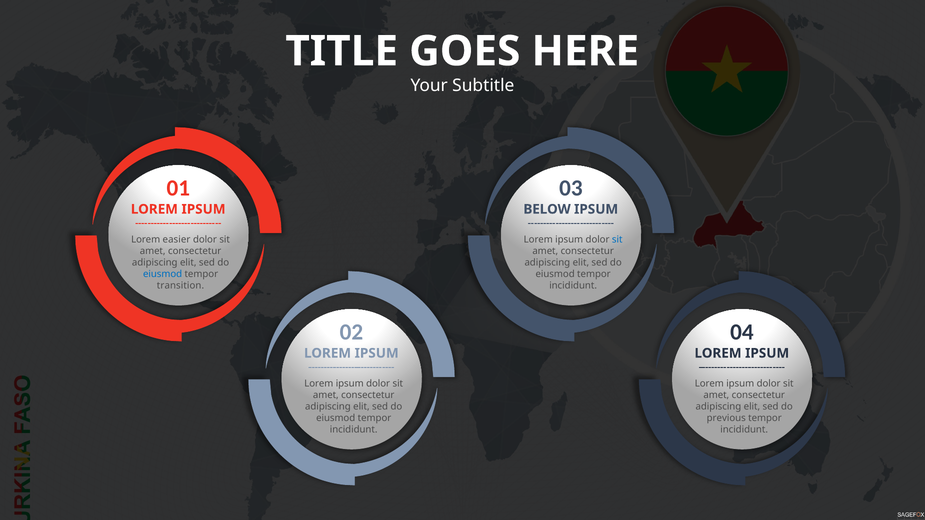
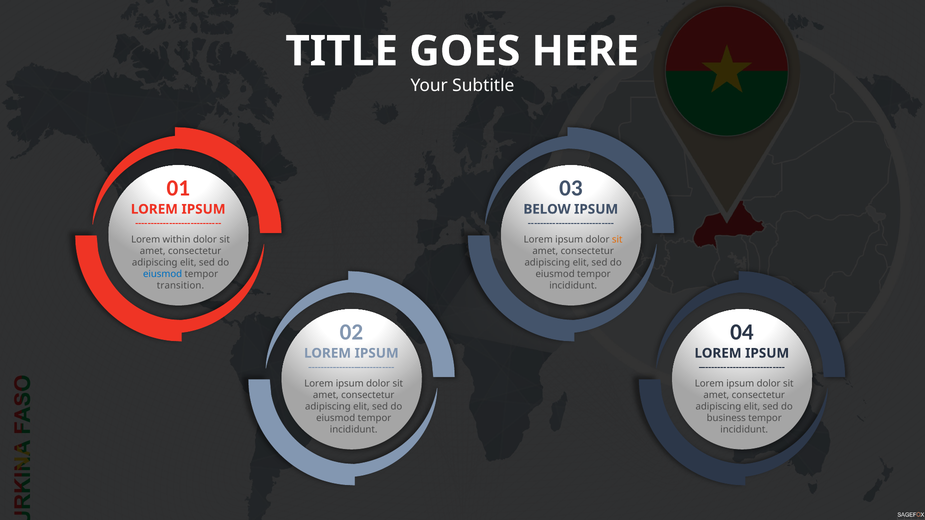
easier: easier -> within (177, 240)
sit colour: blue -> orange (617, 240)
previous: previous -> business (726, 418)
